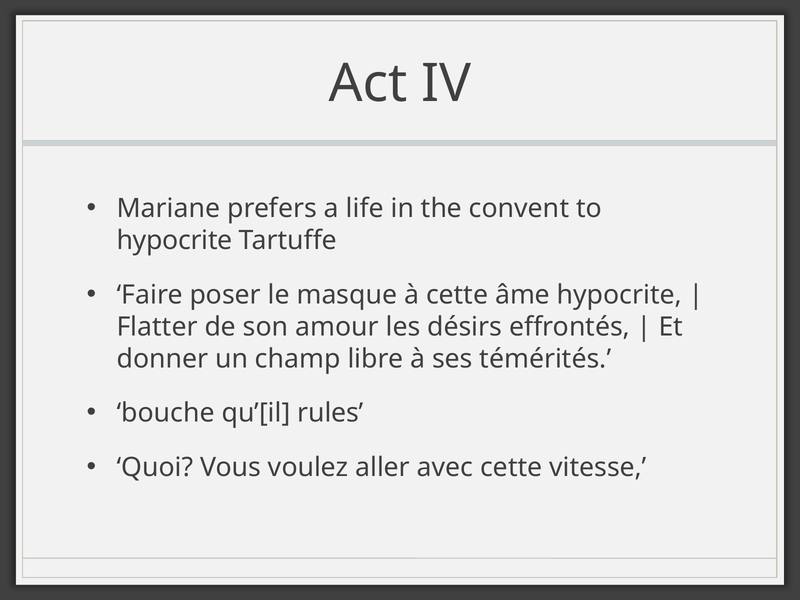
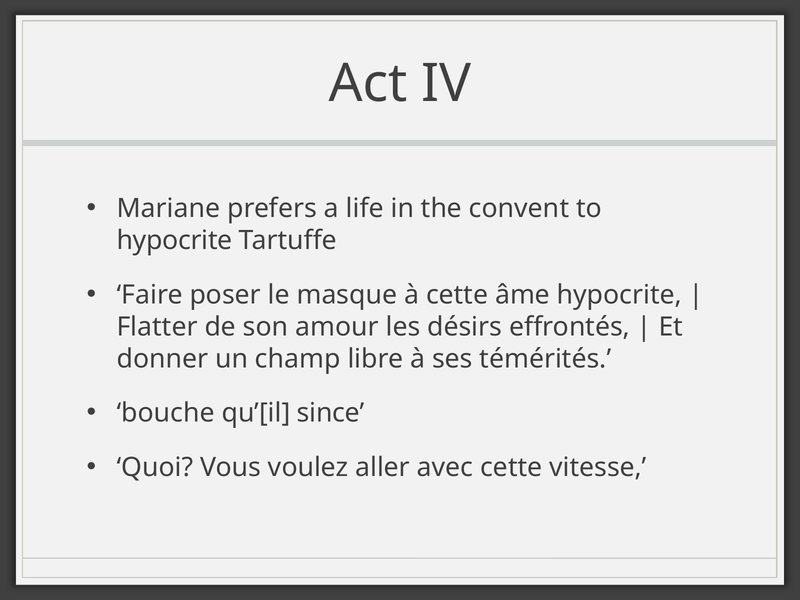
rules: rules -> since (331, 413)
